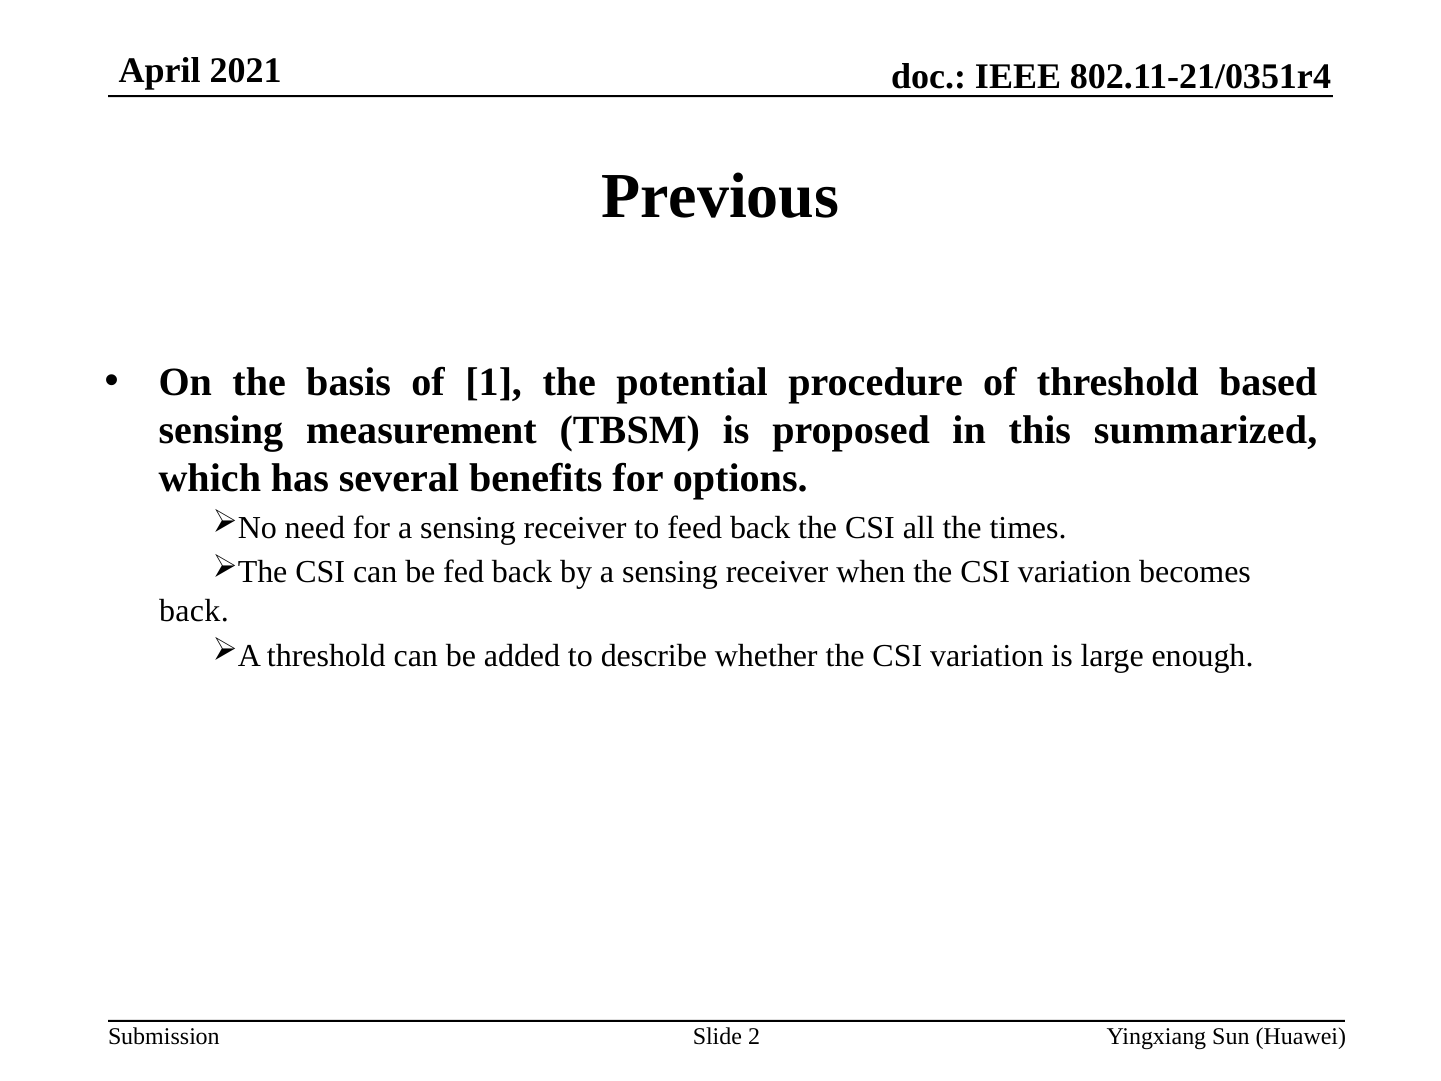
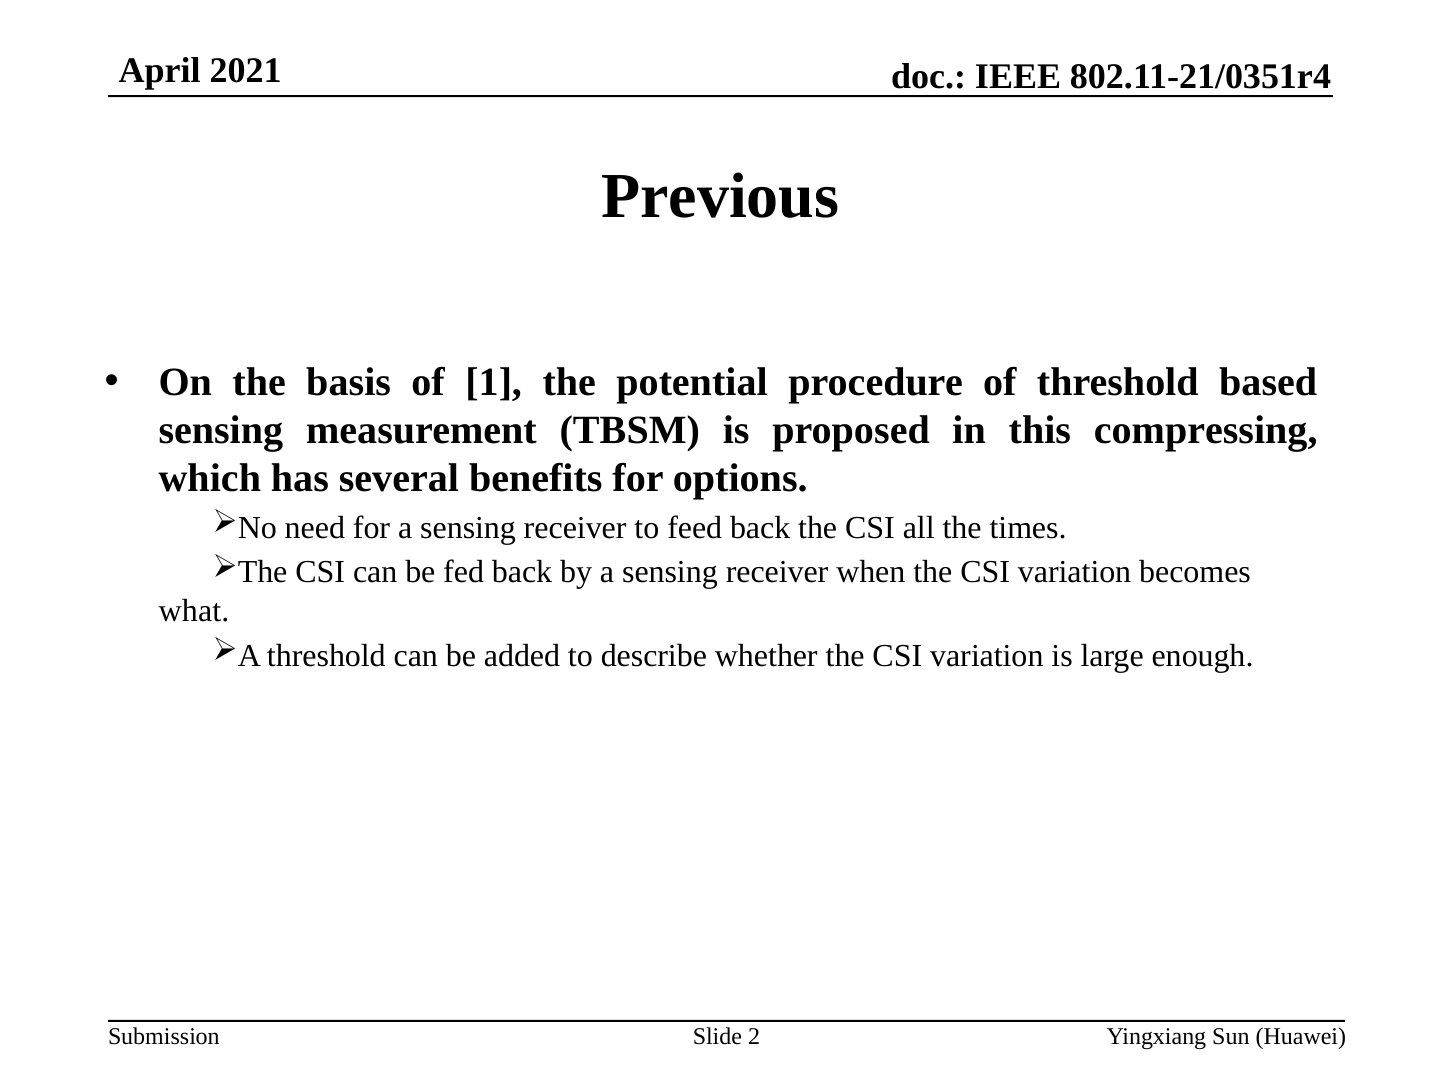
summarized: summarized -> compressing (1206, 430)
back: back -> what (194, 611)
